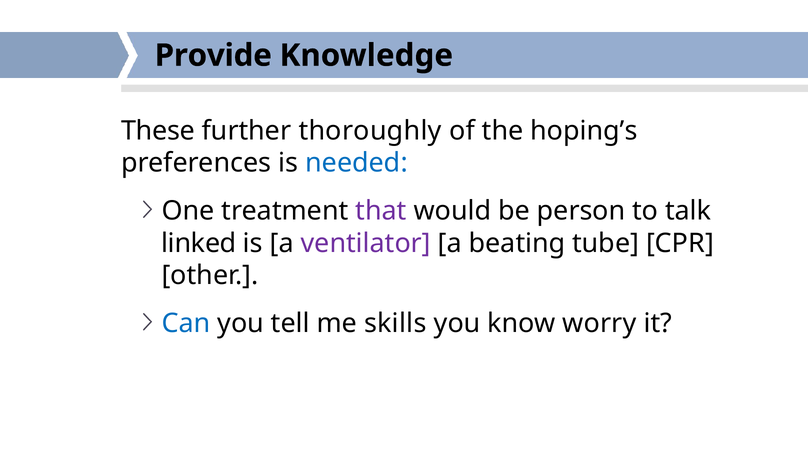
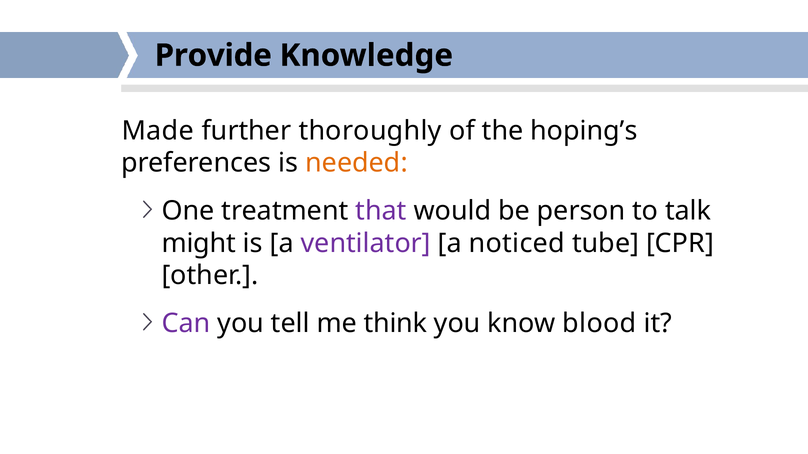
These: These -> Made (158, 131)
needed colour: blue -> orange (356, 163)
linked: linked -> might (199, 243)
beating: beating -> noticed (517, 243)
Can colour: blue -> purple (186, 324)
skills: skills -> think (396, 324)
worry: worry -> blood (599, 324)
